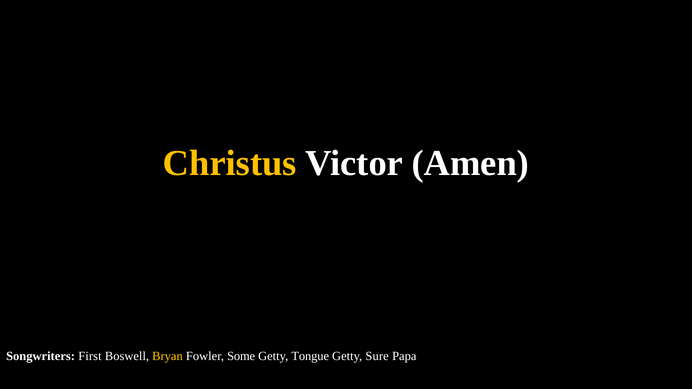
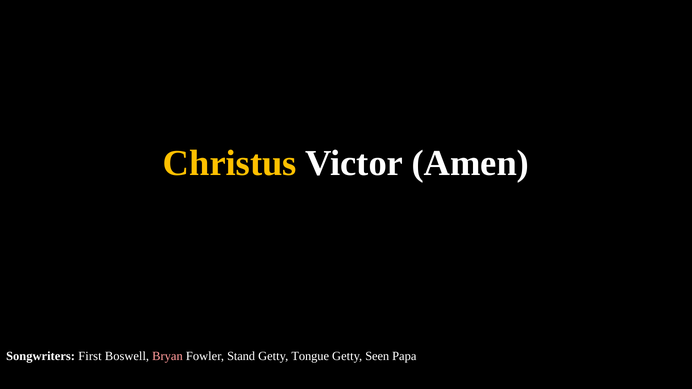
Bryan colour: yellow -> pink (167, 357)
Some: Some -> Stand (241, 357)
Sure: Sure -> Seen (377, 357)
